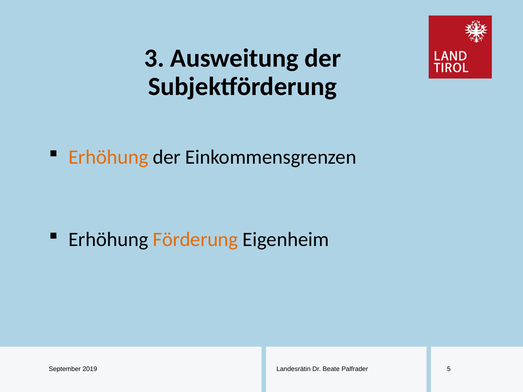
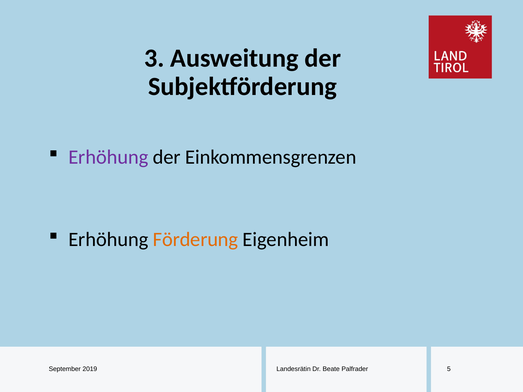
Erhöhung colour: orange -> purple (108, 157)
